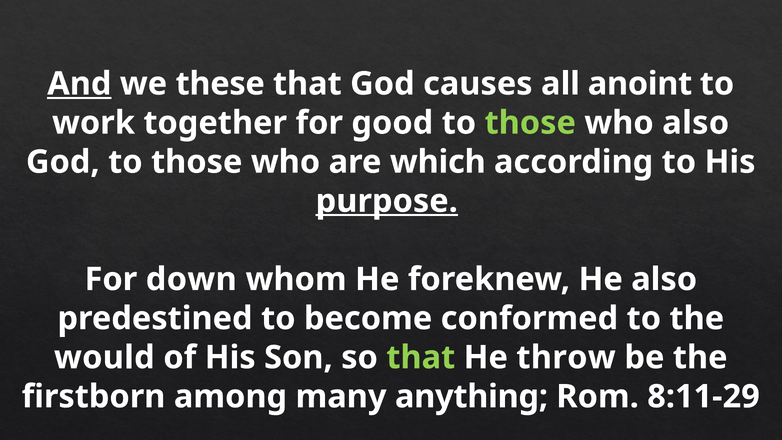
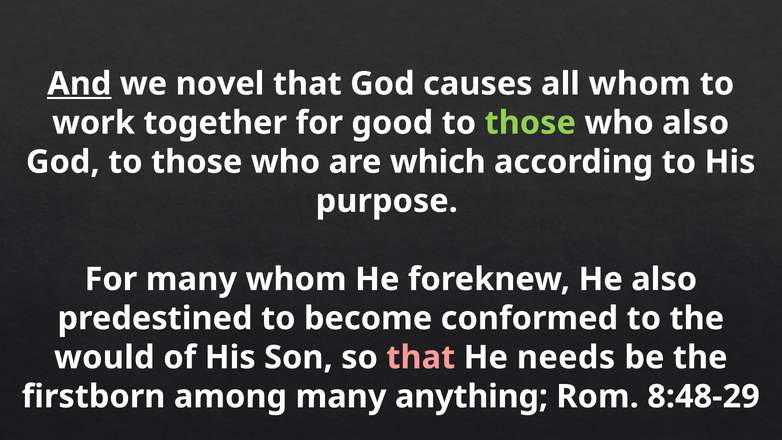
these: these -> novel (220, 84)
all anoint: anoint -> whom (640, 84)
purpose underline: present -> none (387, 201)
For down: down -> many (191, 279)
that colour: light green -> pink (421, 357)
throw: throw -> needs (566, 357)
8:11-29: 8:11-29 -> 8:48-29 (704, 396)
